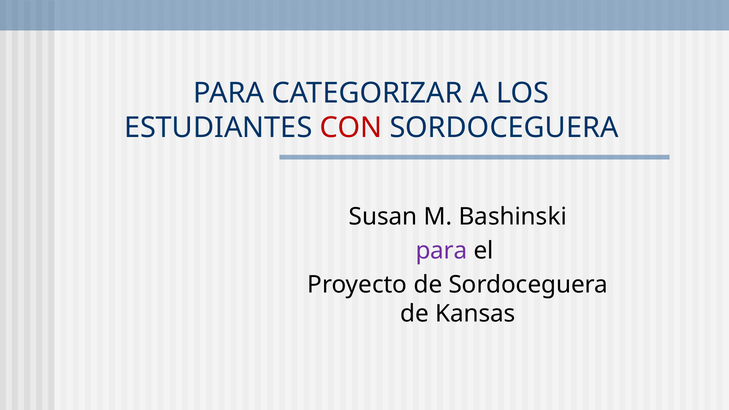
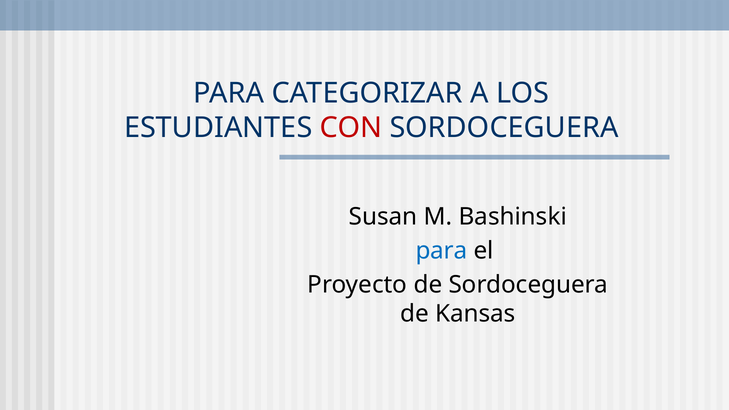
para colour: purple -> blue (442, 251)
